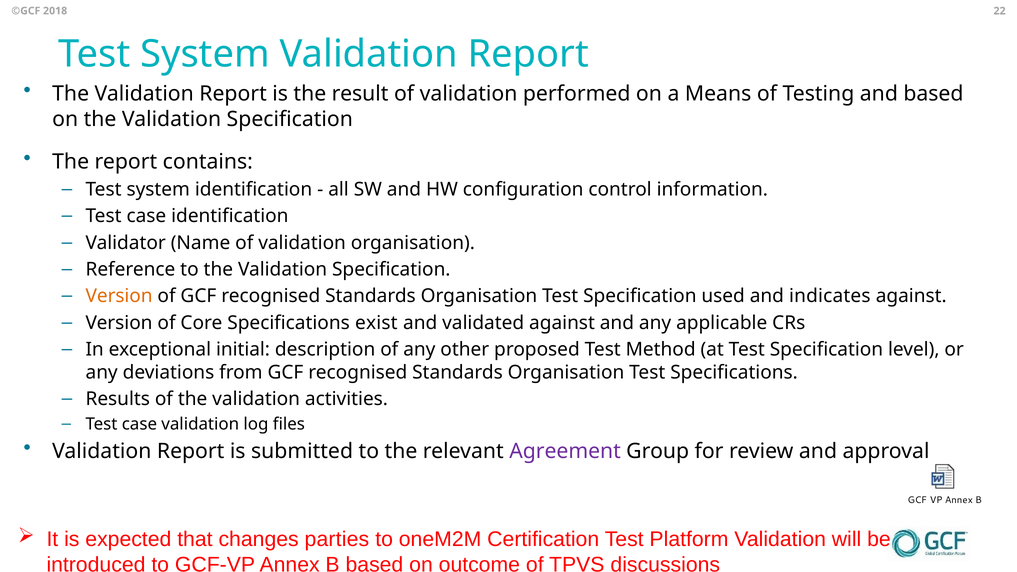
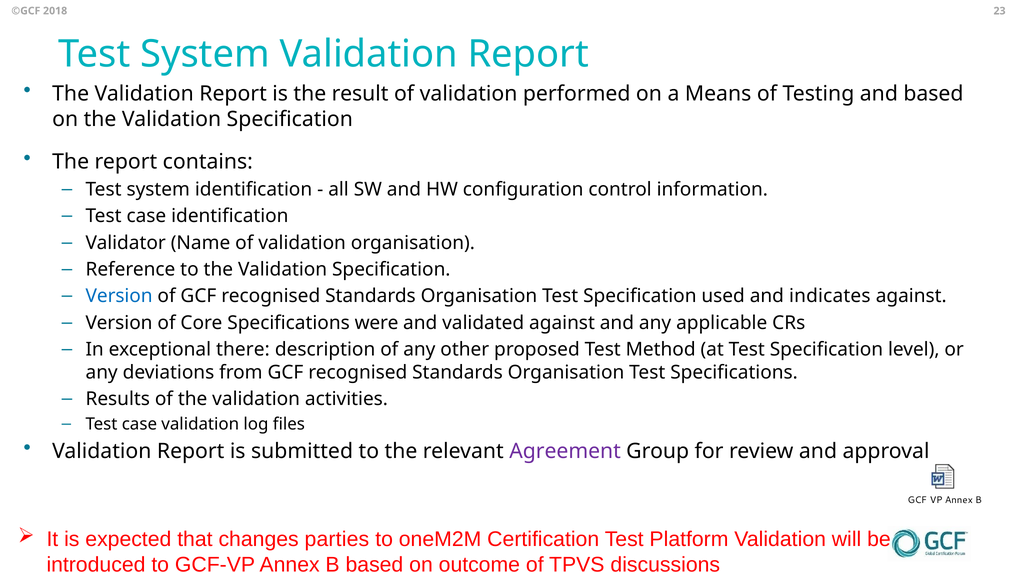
22: 22 -> 23 (1000, 11)
Version colour: orange -> blue (119, 296)
exist: exist -> were (377, 323)
initial: initial -> there (243, 350)
